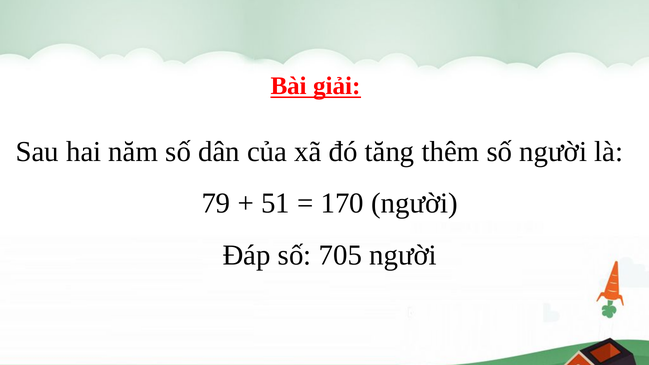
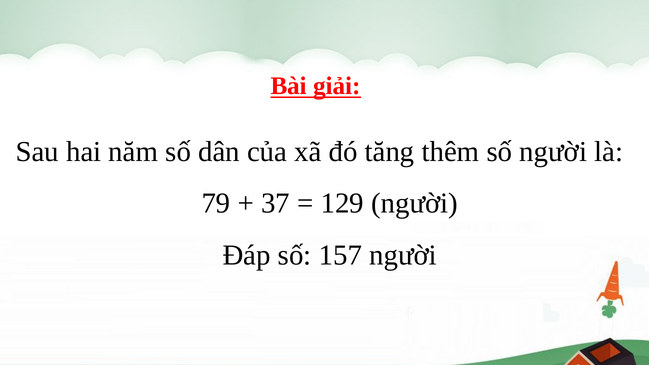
51: 51 -> 37 (275, 203)
170: 170 -> 129 (342, 203)
705: 705 -> 157 (340, 255)
